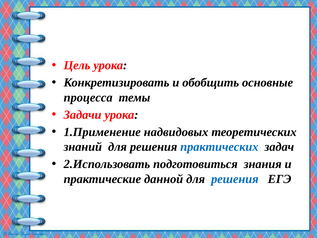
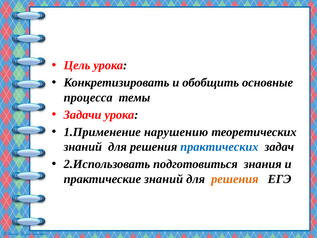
надвидовых: надвидовых -> нарушению (176, 132)
практические данной: данной -> знаний (164, 179)
решения colour: blue -> orange (235, 179)
